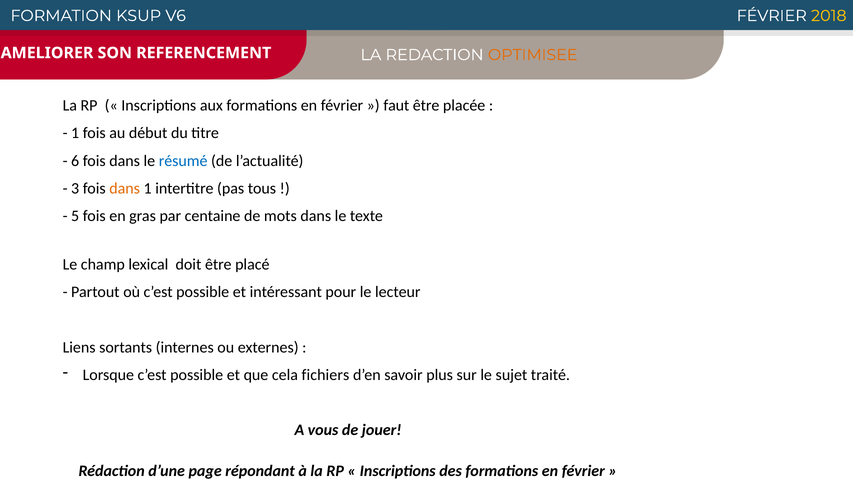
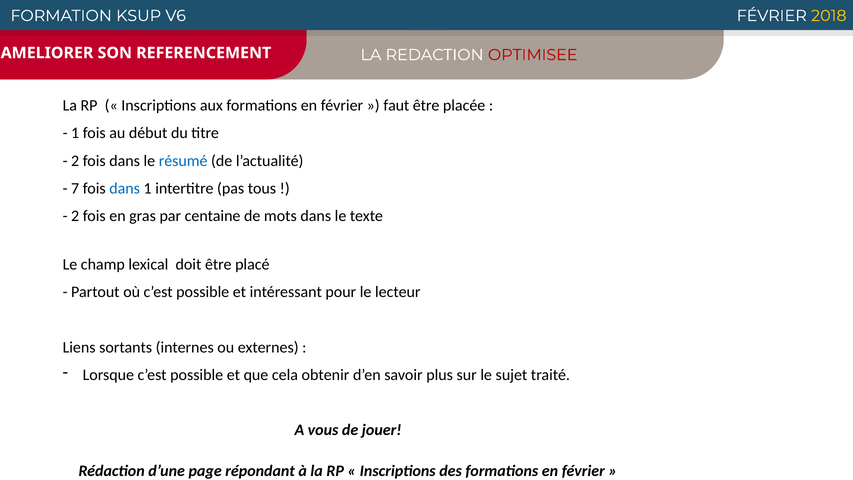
OPTIMISEE colour: orange -> red (533, 55)
6: 6 -> 2 (75, 161)
3: 3 -> 7 (75, 188)
dans colour: orange -> blue (125, 188)
5: 5 -> 2 (75, 216)
fichiers: fichiers -> obtenir (325, 375)
